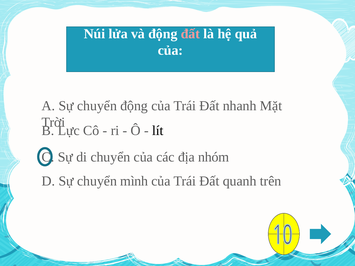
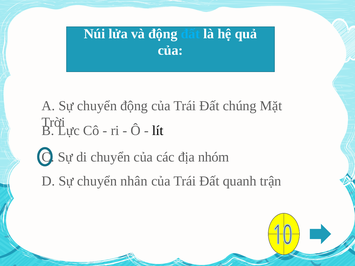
đất colour: pink -> light blue (190, 34)
nhanh: nhanh -> chúng (240, 106)
mình: mình -> nhân (134, 181)
trên: trên -> trận (271, 181)
